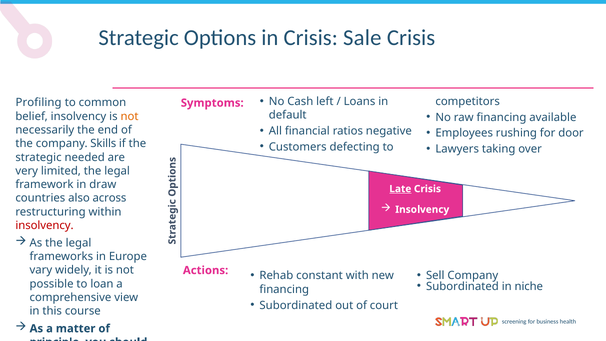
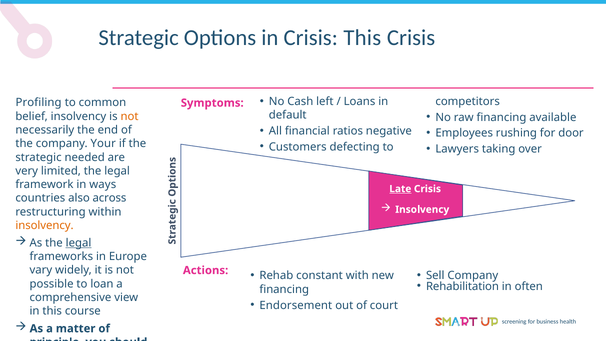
Crisis Sale: Sale -> This (362, 38)
Skills: Skills -> Your (103, 144)
draw: draw -> ways (103, 184)
insolvency colour: red -> orange (45, 225)
legal underline: none -> present (79, 243)
Subordinated: Subordinated -> Rehabilitation (462, 286)
niche: niche -> often (529, 286)
Subordinated: Subordinated -> Endorsement (296, 305)
